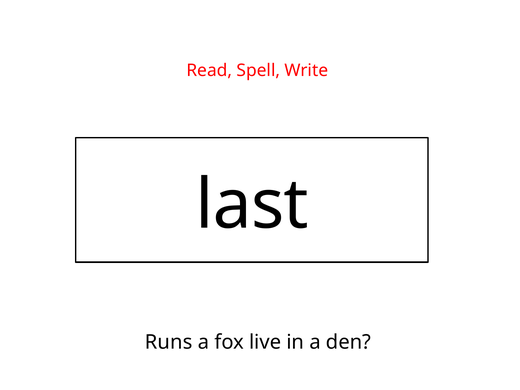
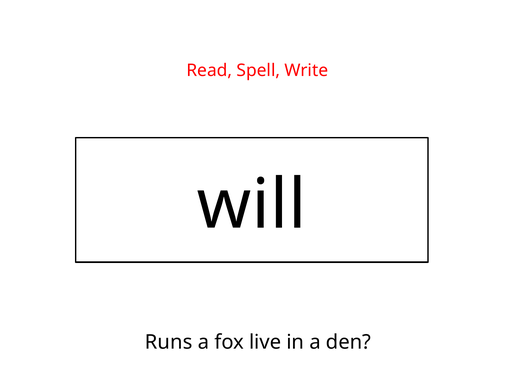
last: last -> will (252, 205)
